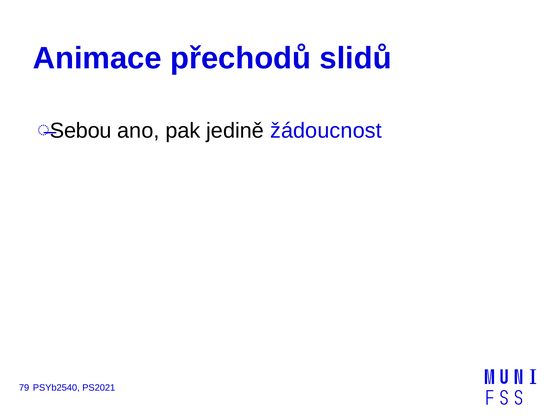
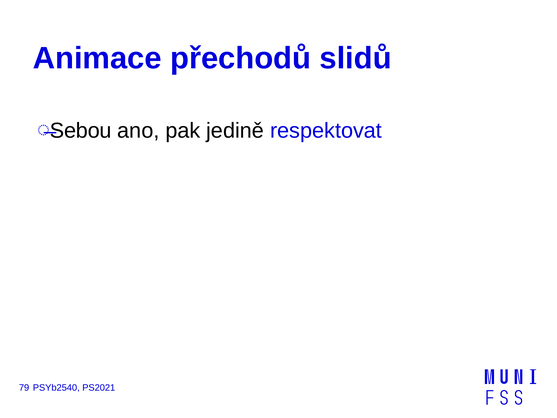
žádoucnost: žádoucnost -> respektovat (326, 131)
